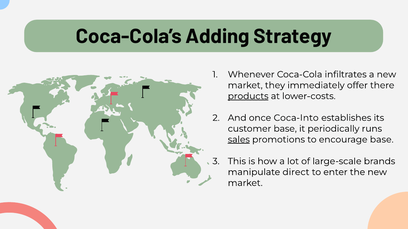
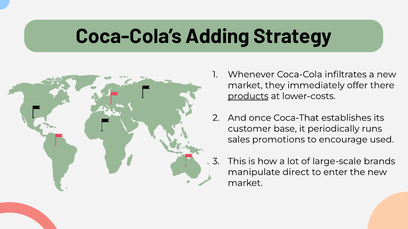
Coca-Into: Coca-Into -> Coca-That (296, 118)
sales underline: present -> none (239, 140)
encourage base: base -> used (382, 140)
